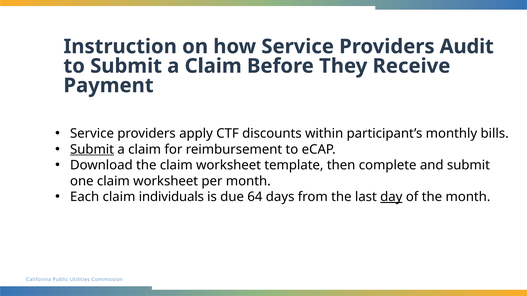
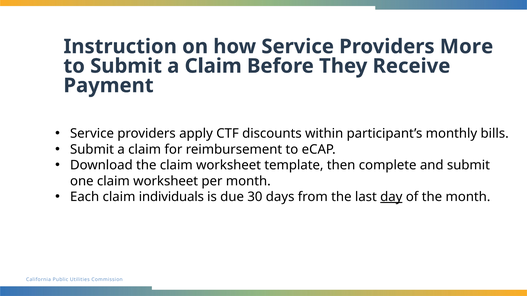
Audit: Audit -> More (467, 47)
Submit underline: present -> none (92, 150)
64: 64 -> 30 (255, 197)
